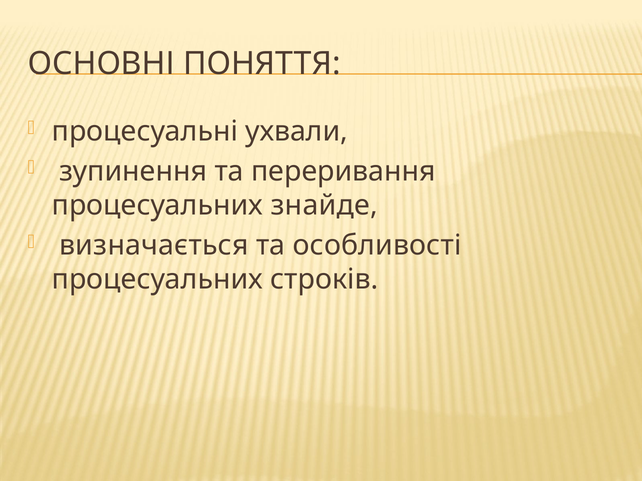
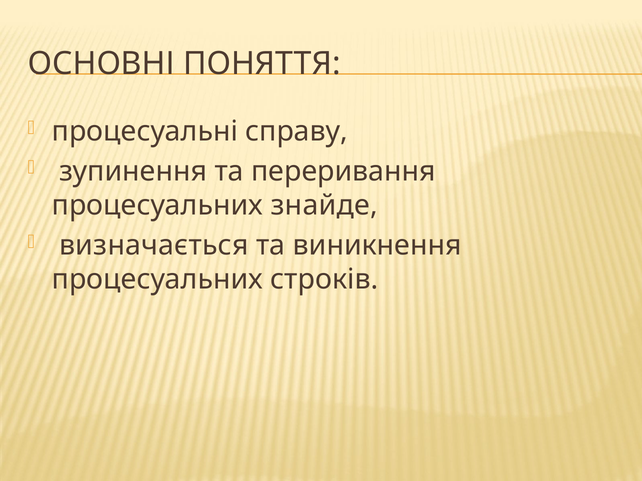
ухвали: ухвали -> справу (297, 131)
особливості: особливості -> виникнення (377, 246)
